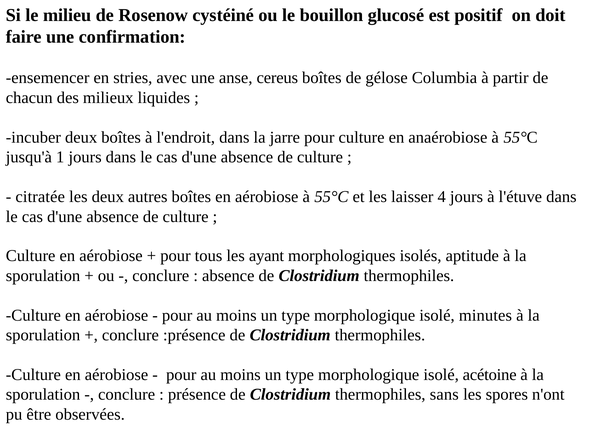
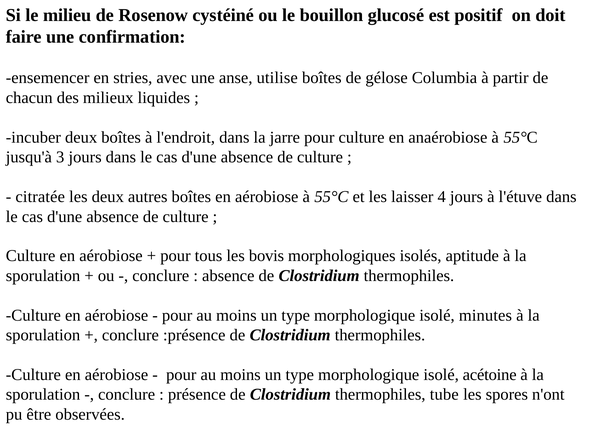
cereus: cereus -> utilise (277, 78)
1: 1 -> 3 (60, 157)
ayant: ayant -> bovis (266, 256)
sans: sans -> tube (444, 395)
